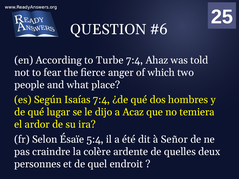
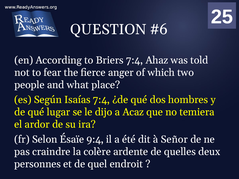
Turbe: Turbe -> Briers (110, 60)
5:4: 5:4 -> 9:4 (95, 140)
